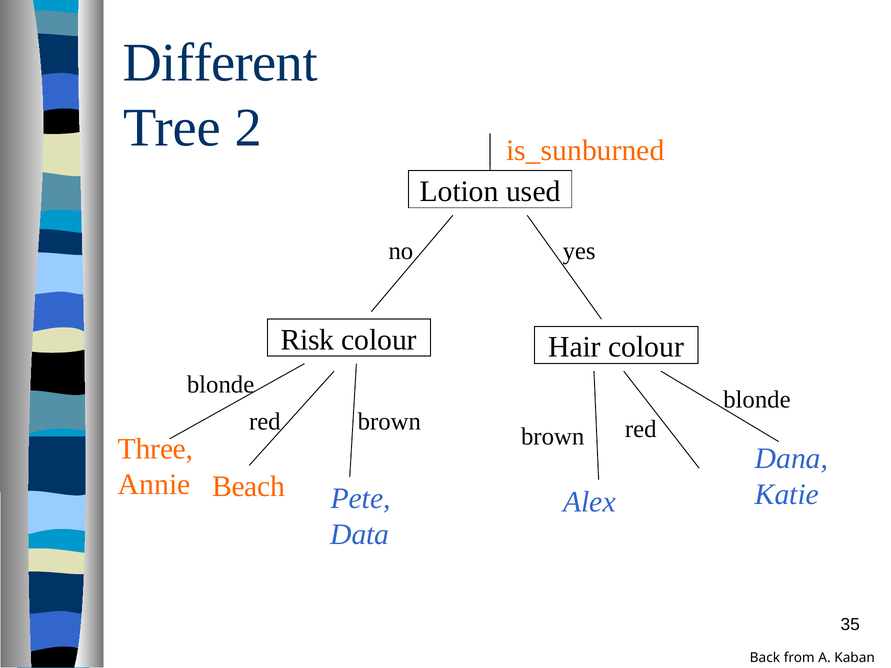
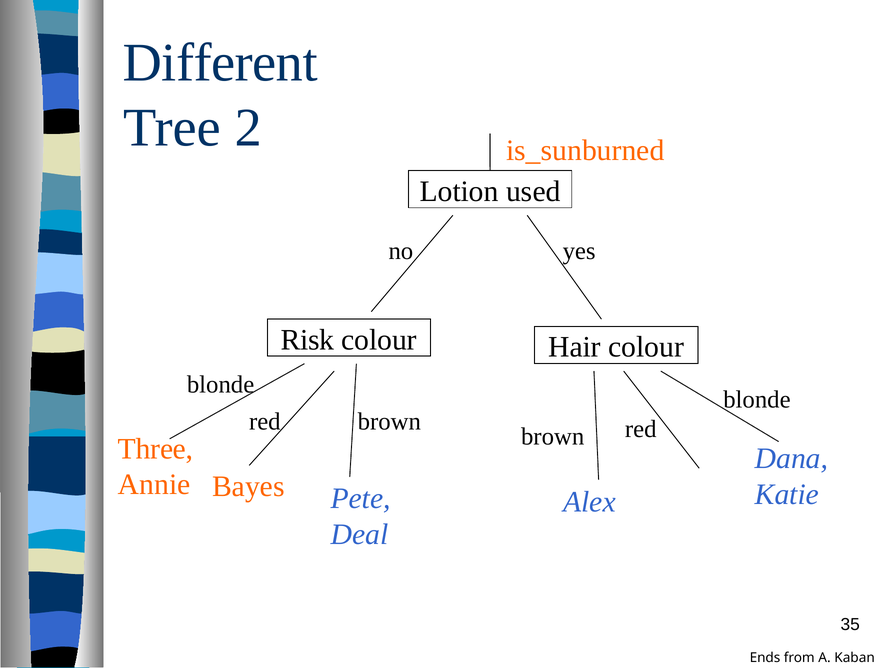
Beach: Beach -> Bayes (248, 487)
Data: Data -> Deal (360, 534)
Back: Back -> Ends (765, 658)
